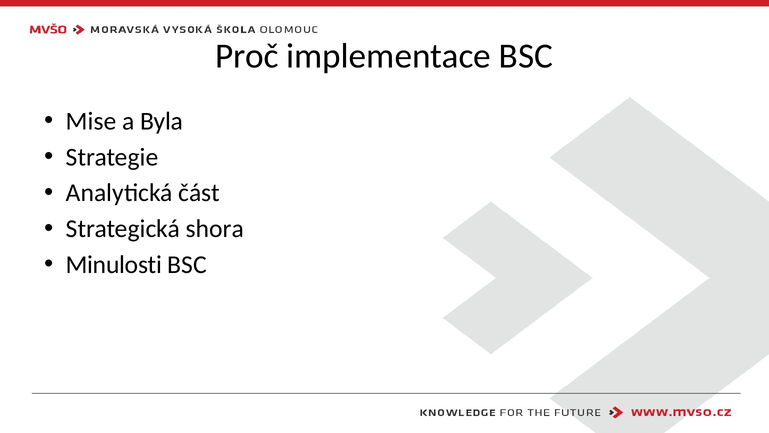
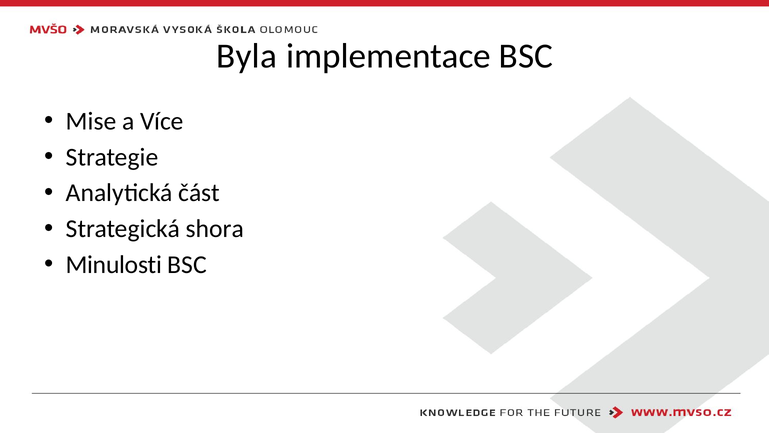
Proč: Proč -> Byla (247, 56)
Byla: Byla -> Více (162, 121)
